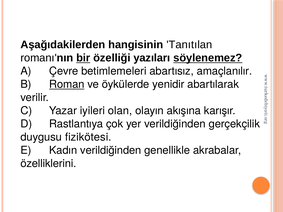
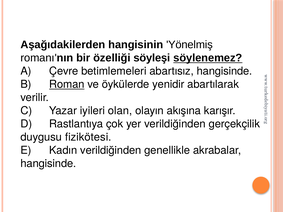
Tanıtılan: Tanıtılan -> Yönelmiş (189, 45)
bir underline: present -> none (83, 58)
yazıları: yazıları -> söyleşi (152, 58)
abartısız amaçlanılır: amaçlanılır -> hangisinde (224, 71)
özelliklerini: özelliklerini -> hangisinde (48, 164)
